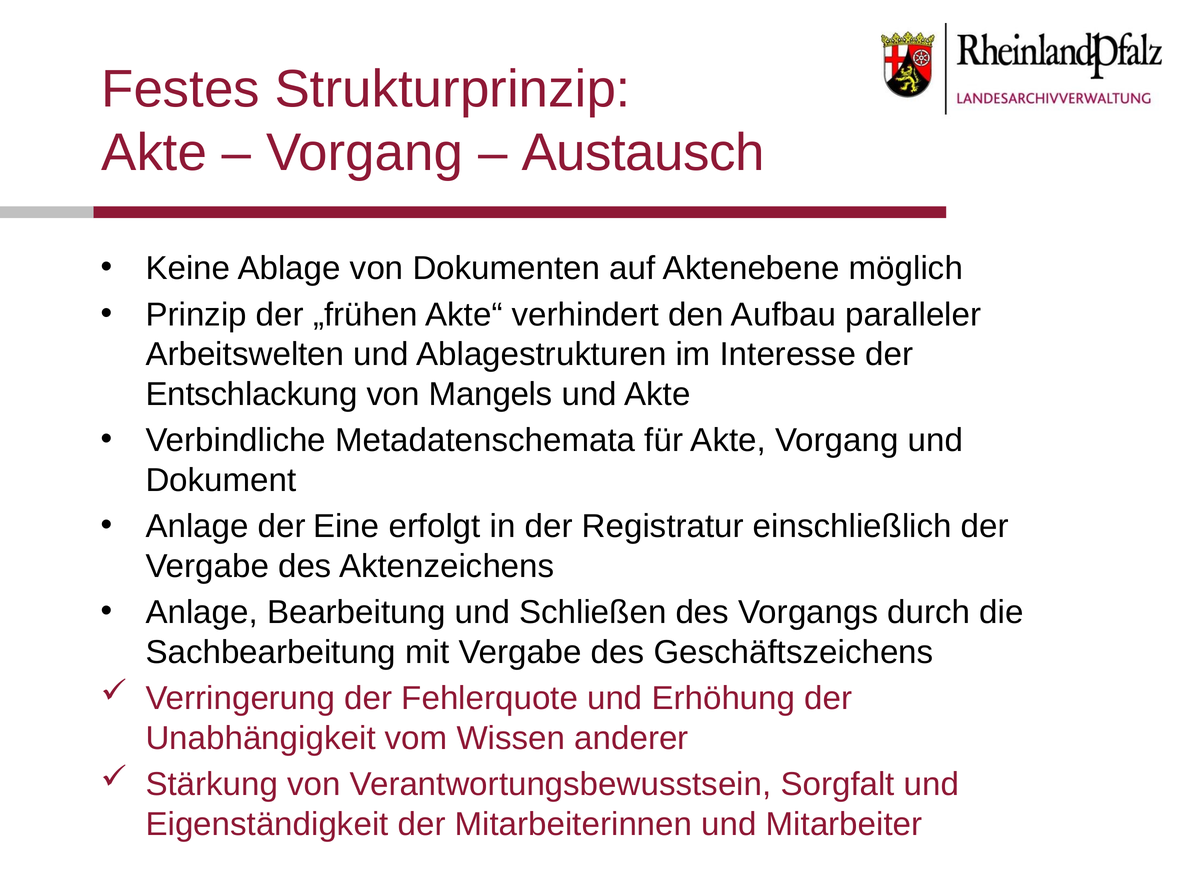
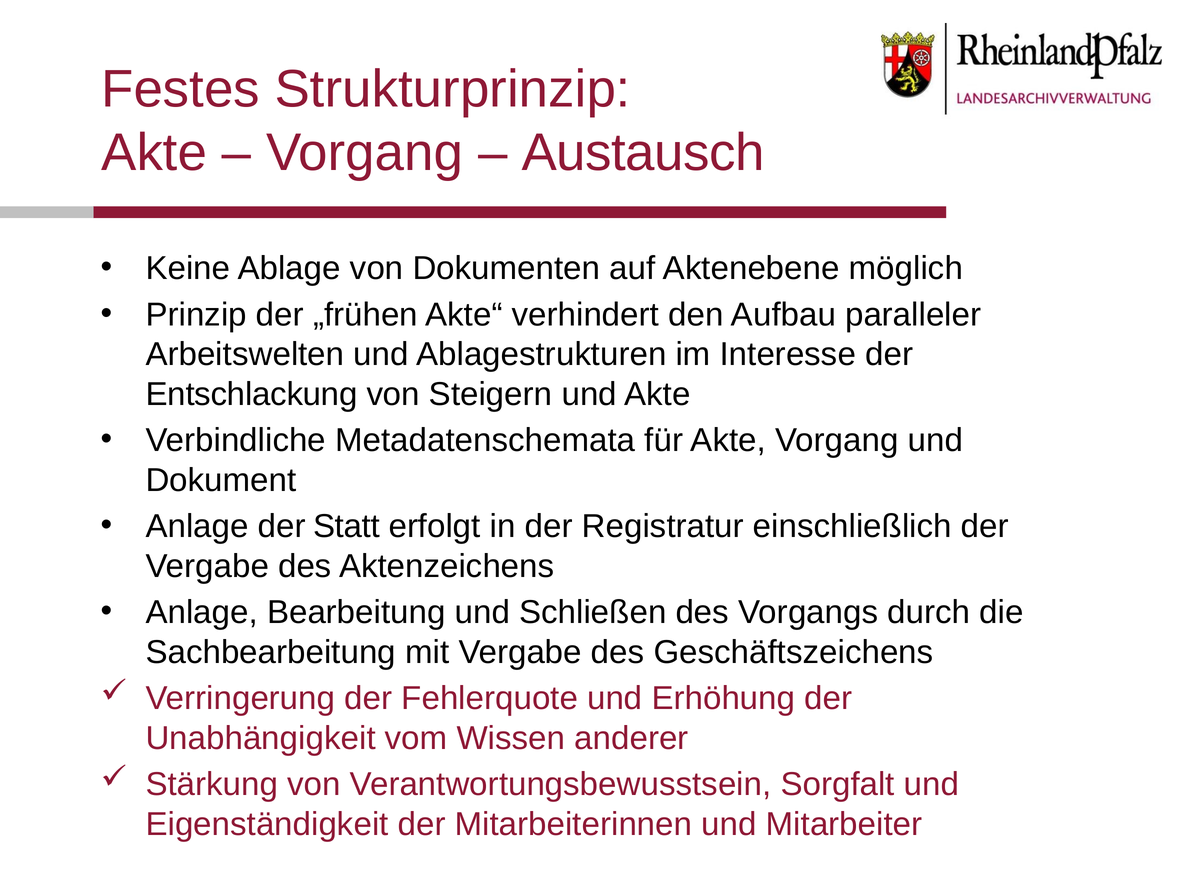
Mangels: Mangels -> Steigern (491, 394)
Eine: Eine -> Statt (346, 527)
